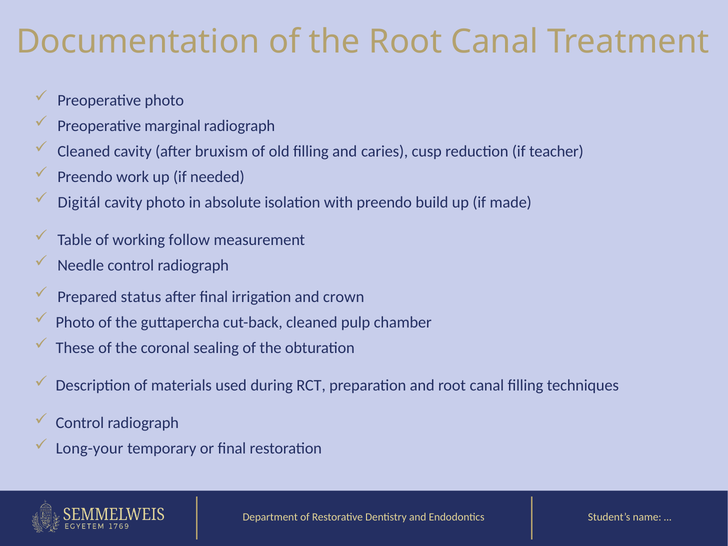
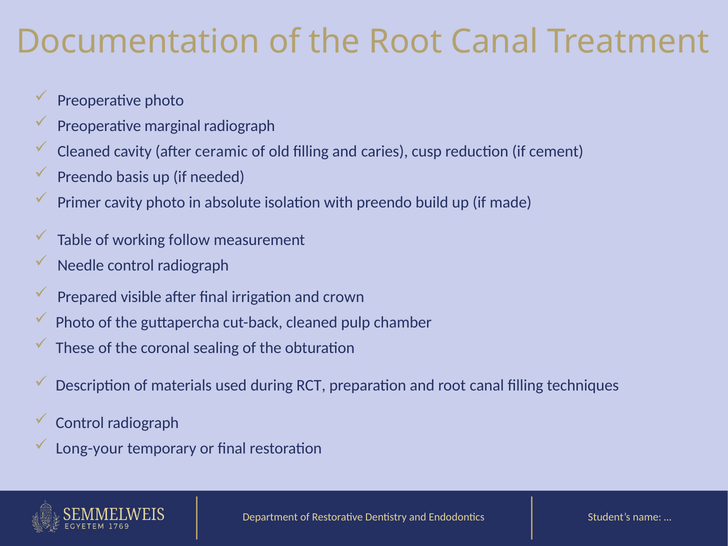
bruxism: bruxism -> ceramic (221, 151)
teacher: teacher -> cement (556, 151)
work: work -> basis (133, 177)
Digitál: Digitál -> Primer (79, 202)
status: status -> visible (141, 297)
